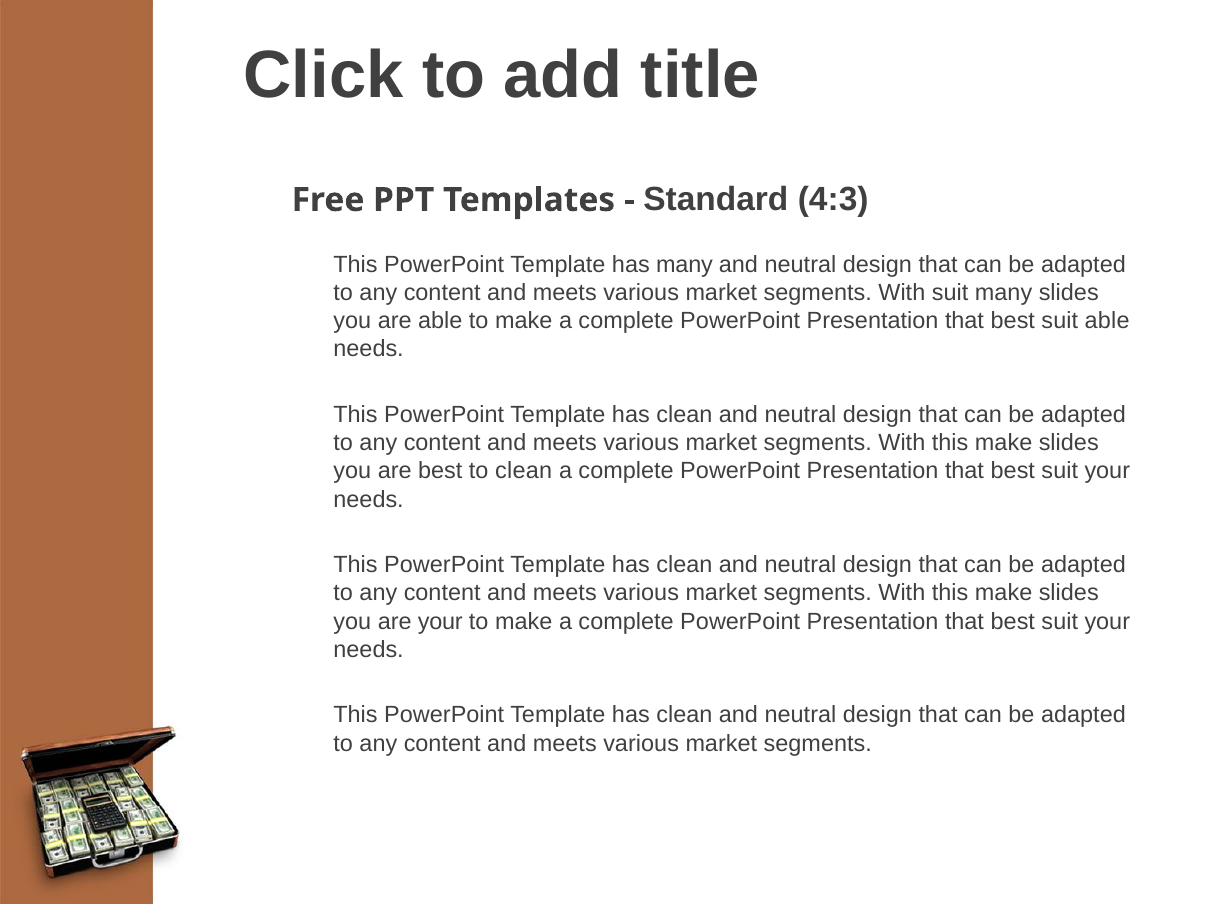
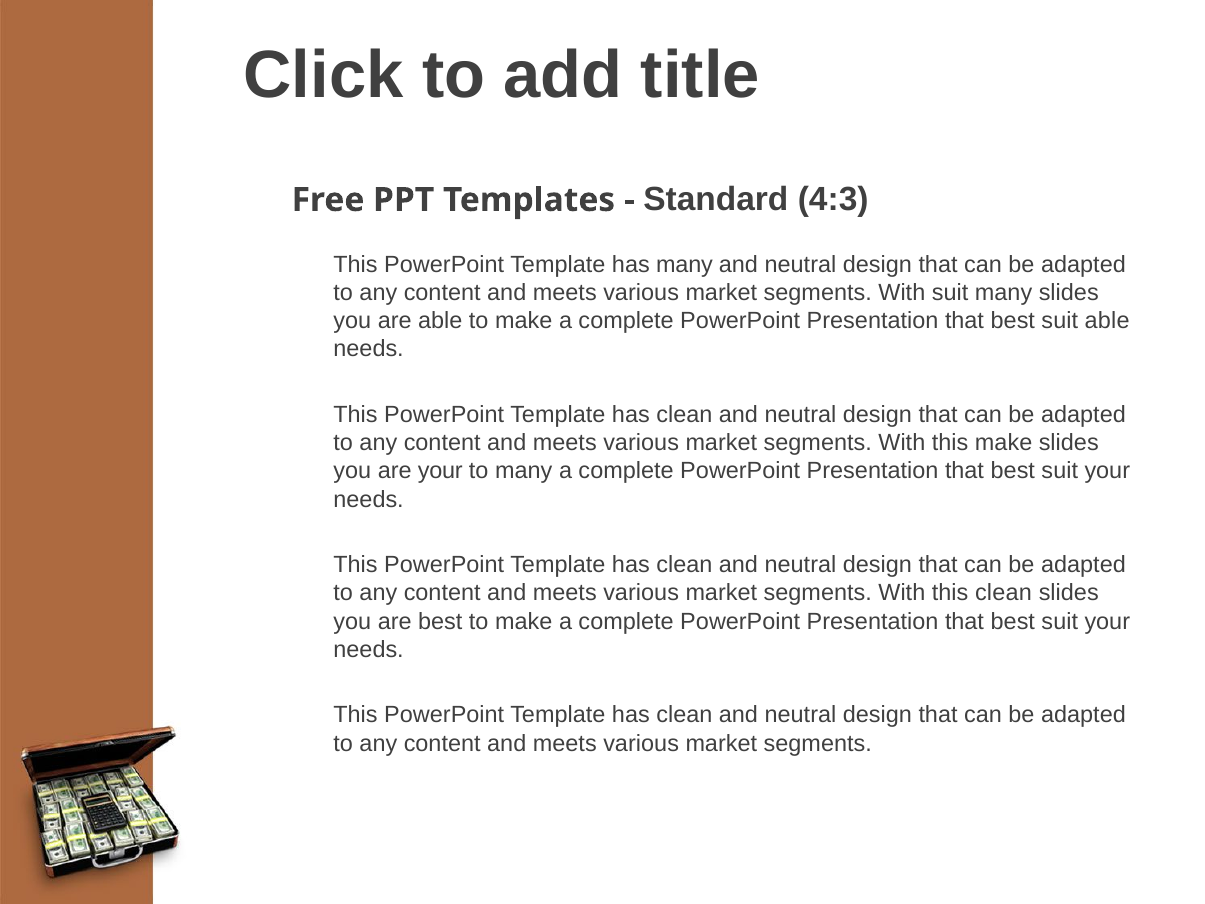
are best: best -> your (440, 471)
to clean: clean -> many (524, 471)
make: make -> clean (1003, 593)
are your: your -> best (440, 621)
